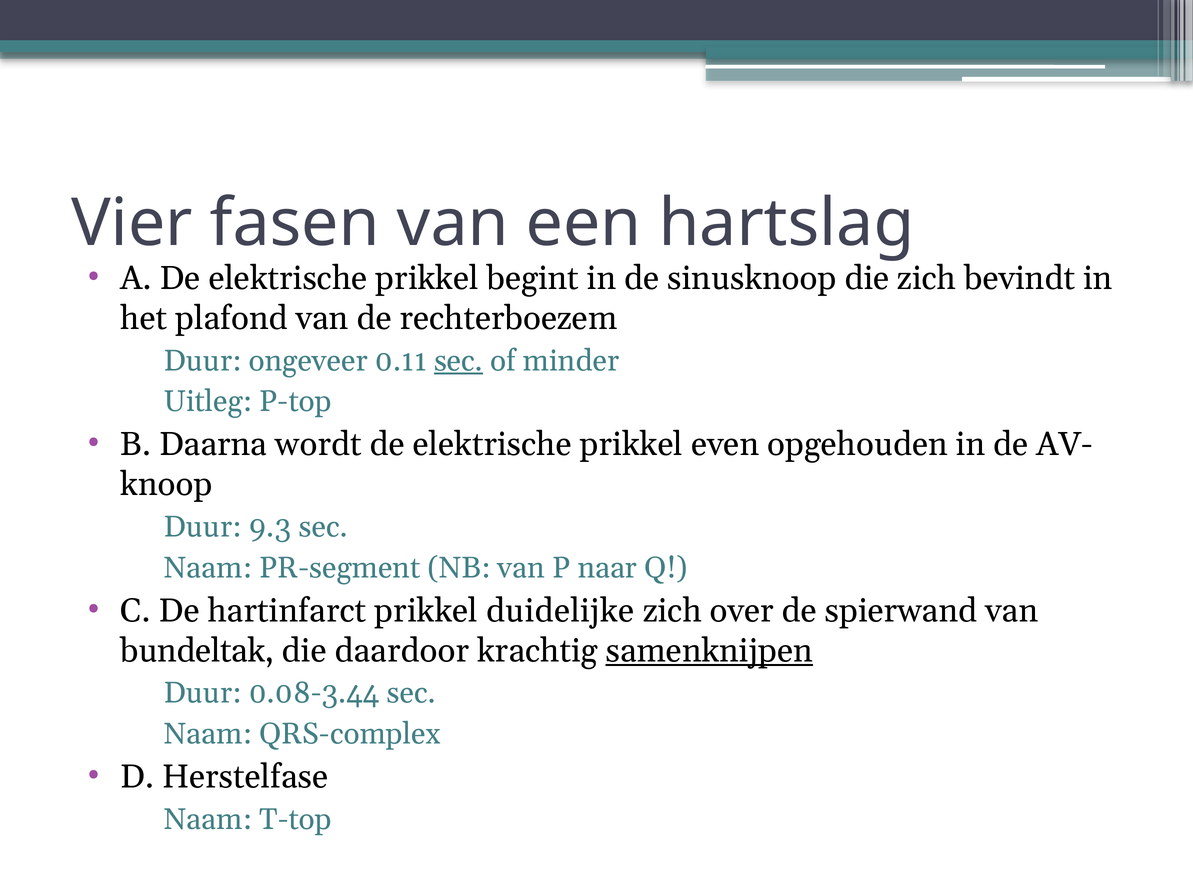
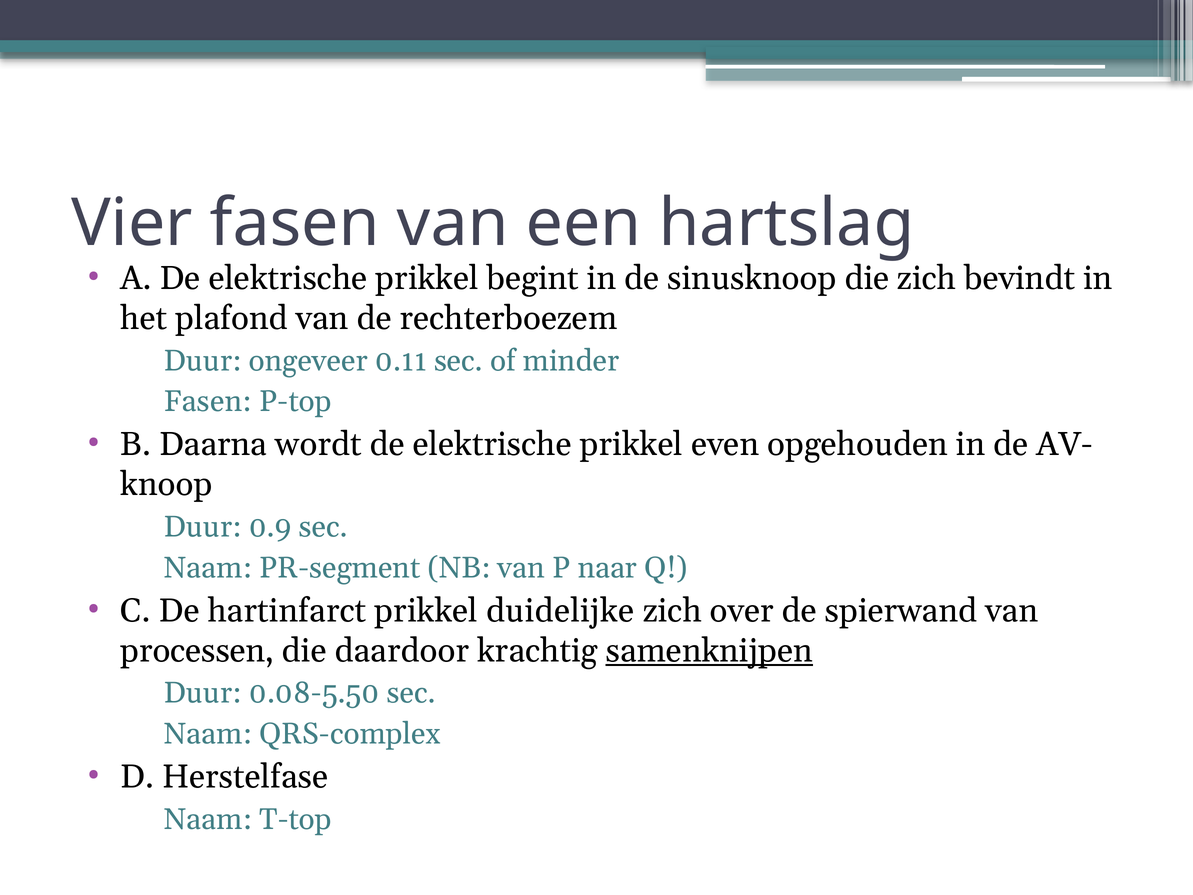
sec underline: present -> none (458, 361)
Uitleg: Uitleg -> Fasen (208, 401)
9.3: 9.3 -> 0.9 (270, 527)
bundeltak: bundeltak -> processen (197, 650)
0.08-3.44: 0.08-3.44 -> 0.08-5.50 (314, 693)
